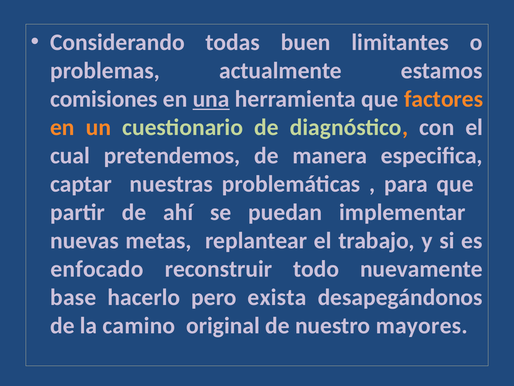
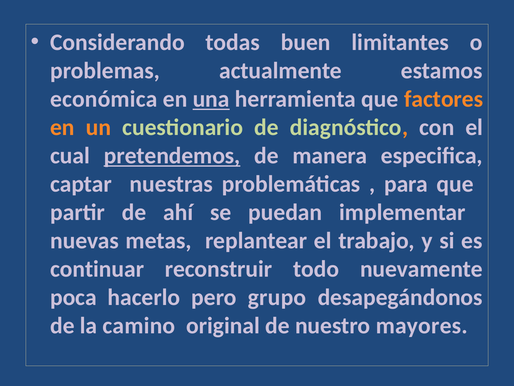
comisiones: comisiones -> económica (104, 99)
pretendemos underline: none -> present (172, 156)
enfocado: enfocado -> continuar (97, 269)
base: base -> poca (73, 297)
exista: exista -> grupo (277, 297)
